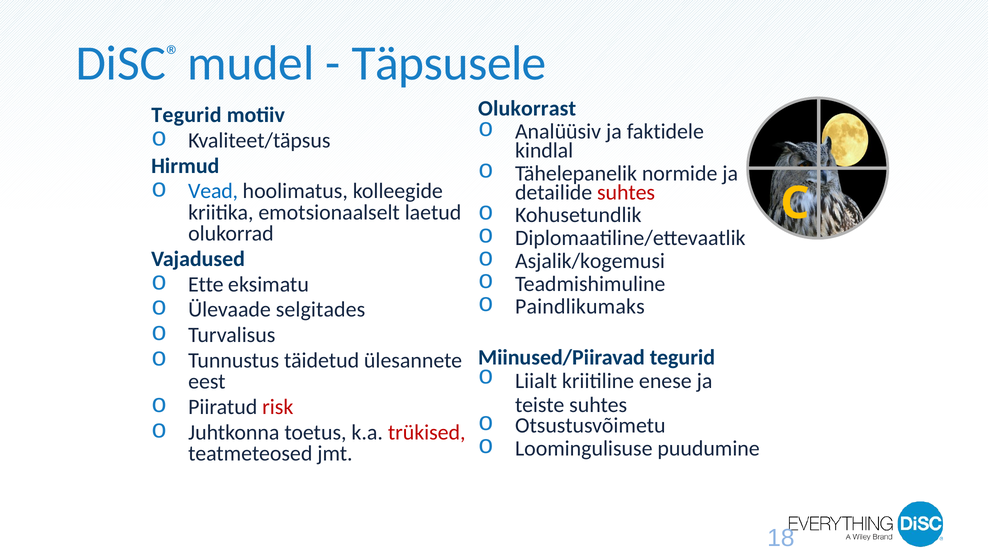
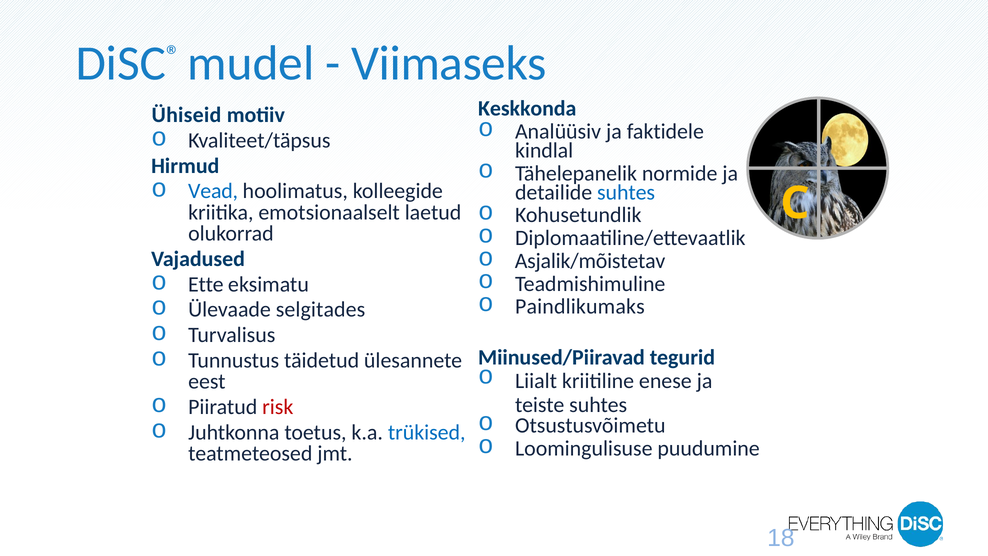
Täpsusele: Täpsusele -> Viimaseks (449, 64)
Olukorrast: Olukorrast -> Keskkonda (527, 109)
Tegurid: Tegurid -> Ühiseid (186, 115)
suhtes colour: red -> blue (626, 192)
Asjalik/kogemusi: Asjalik/kogemusi -> Asjalik/mõistetav (590, 261)
trükised colour: red -> blue (427, 432)
